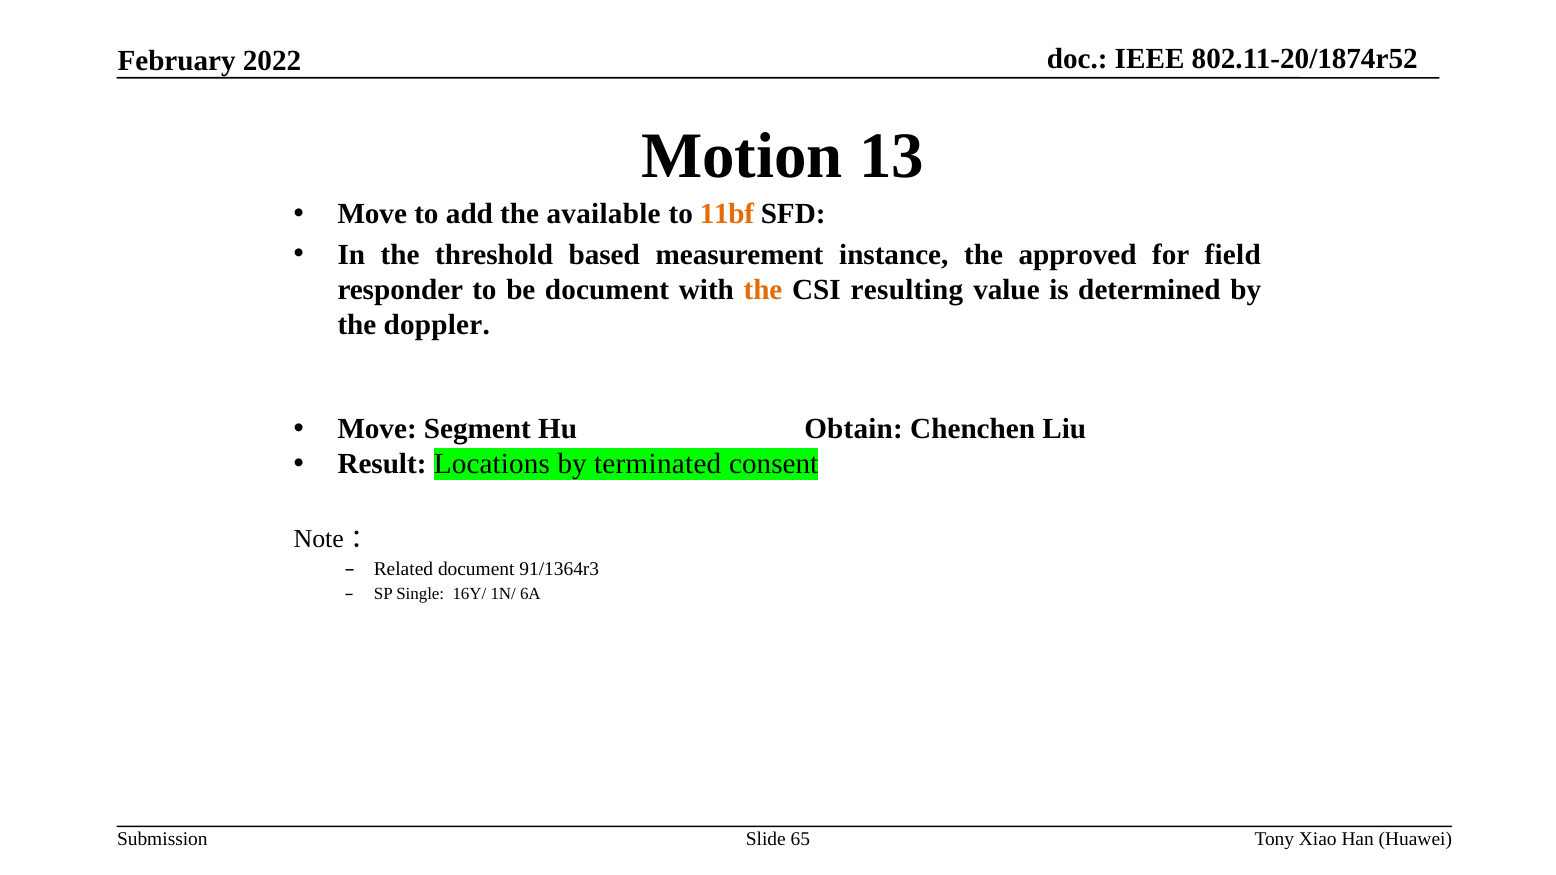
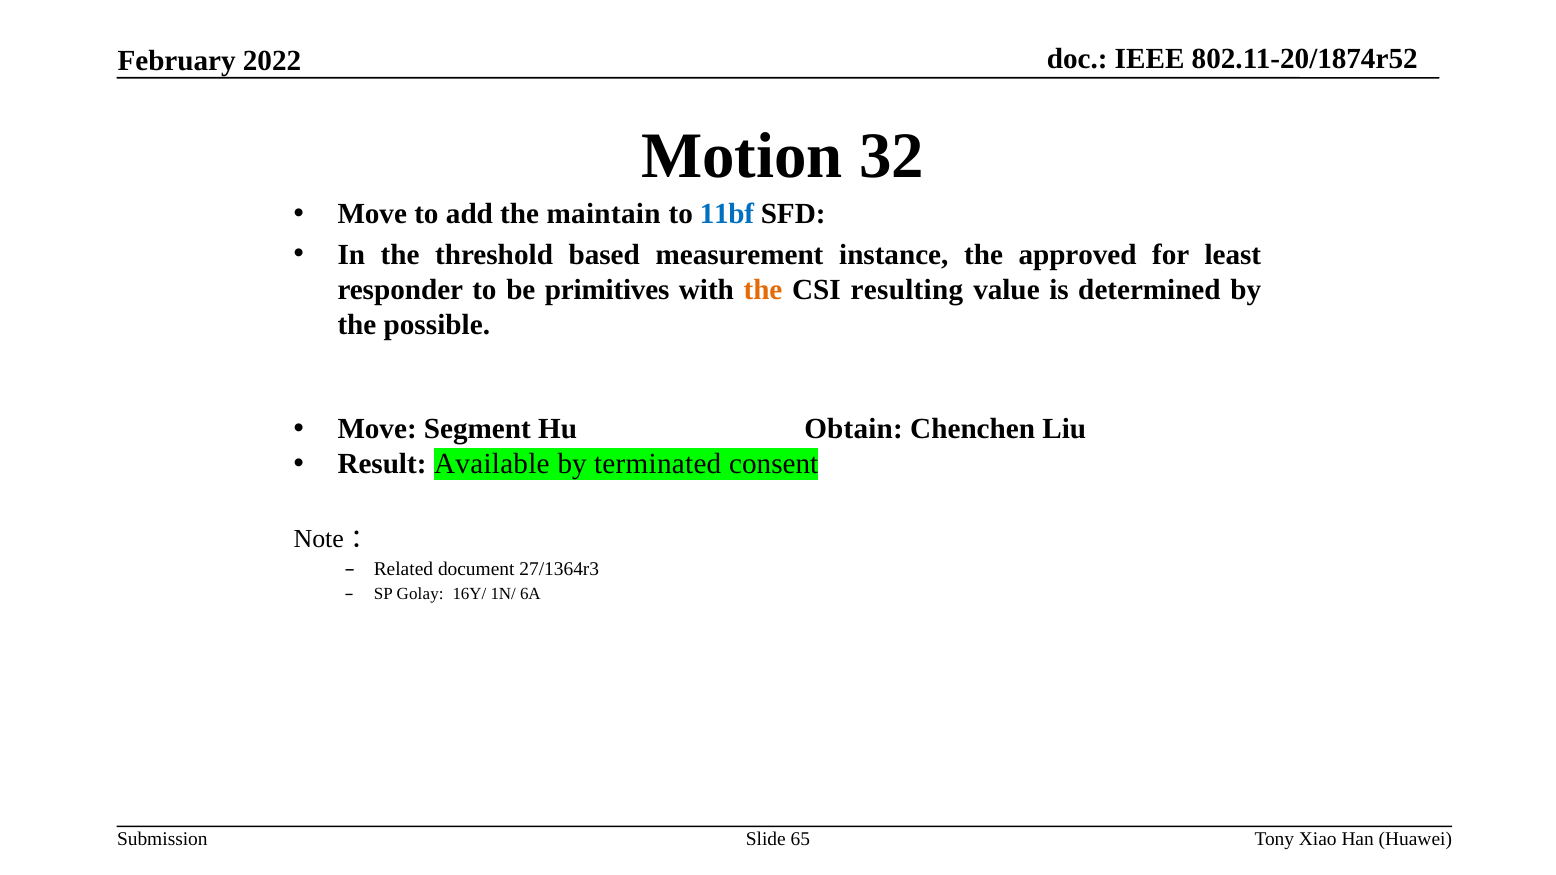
13: 13 -> 32 (891, 156)
available: available -> maintain (604, 214)
11bf colour: orange -> blue (727, 214)
field: field -> least (1233, 255)
be document: document -> primitives (607, 290)
doppler: doppler -> possible (437, 325)
Locations: Locations -> Available (492, 464)
91/1364r3: 91/1364r3 -> 27/1364r3 (559, 569)
Single: Single -> Golay (420, 594)
